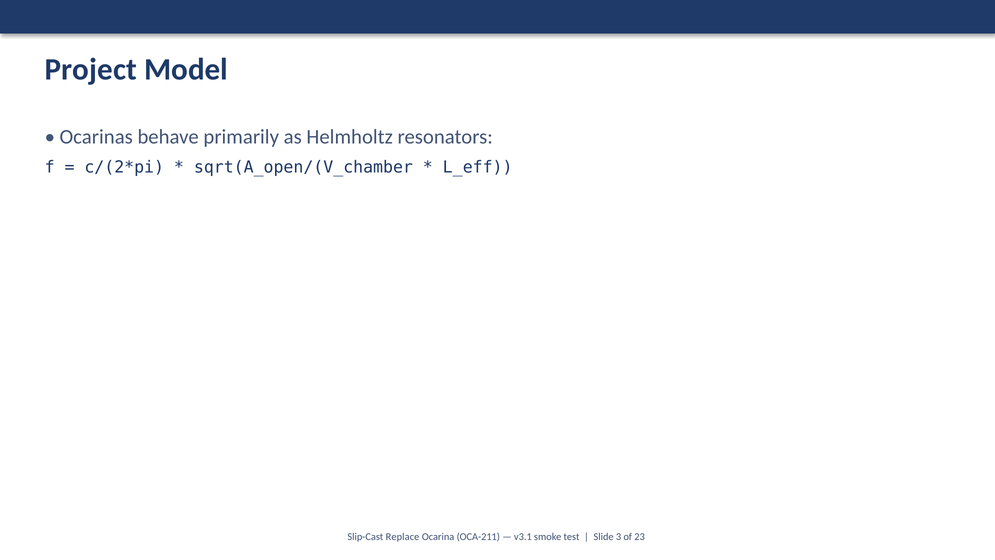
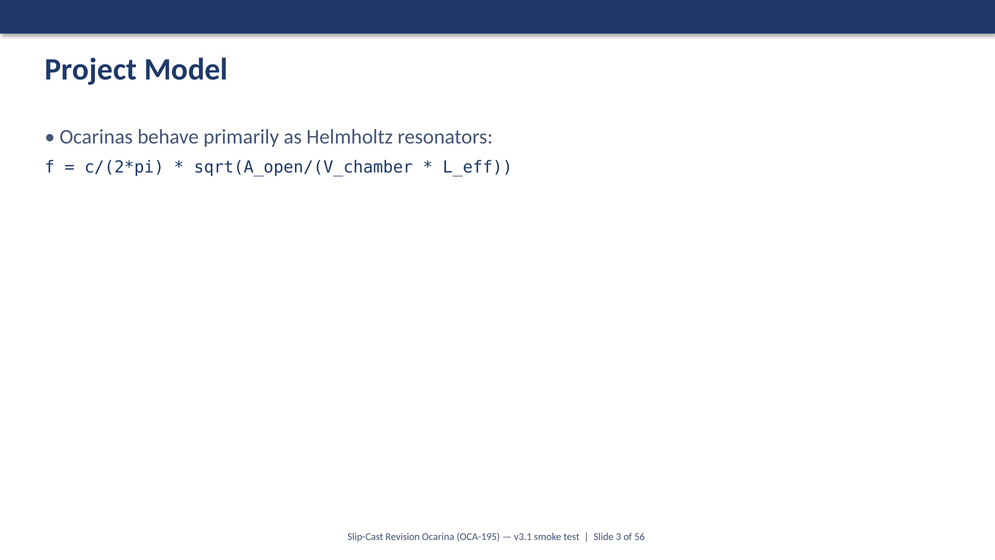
Replace: Replace -> Revision (403, 537)
OCA-211: OCA-211 -> OCA-195 (478, 537)
23: 23 -> 56 (640, 537)
